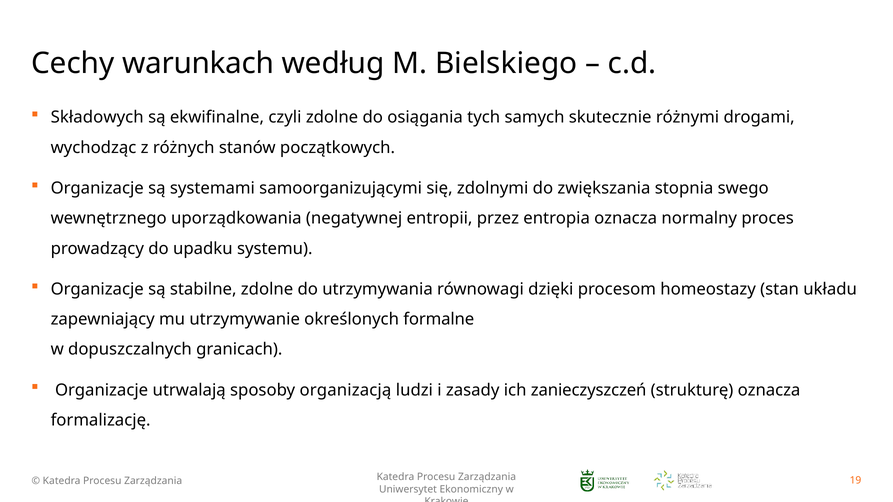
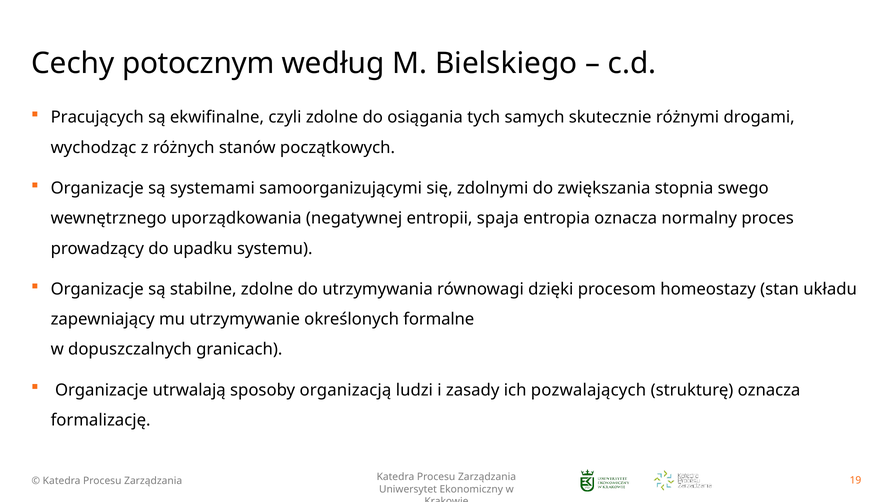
warunkach: warunkach -> potocznym (198, 63)
Składowych: Składowych -> Pracujących (97, 117)
przez: przez -> spaja (498, 218)
zanieczyszczeń: zanieczyszczeń -> pozwalających (588, 390)
